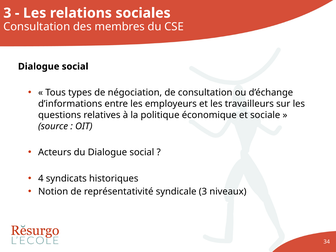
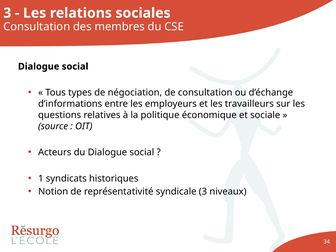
4: 4 -> 1 (41, 179)
